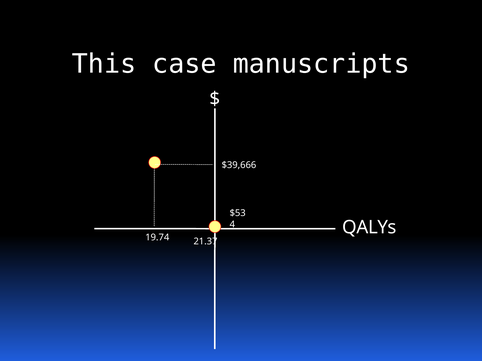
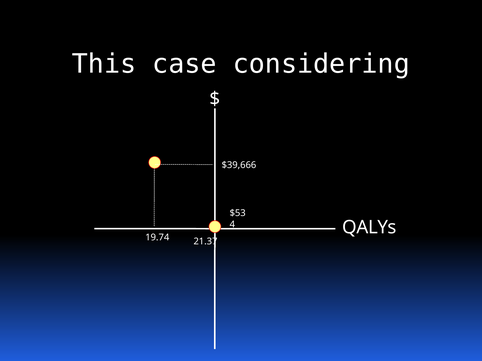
manuscripts: manuscripts -> considering (321, 64)
